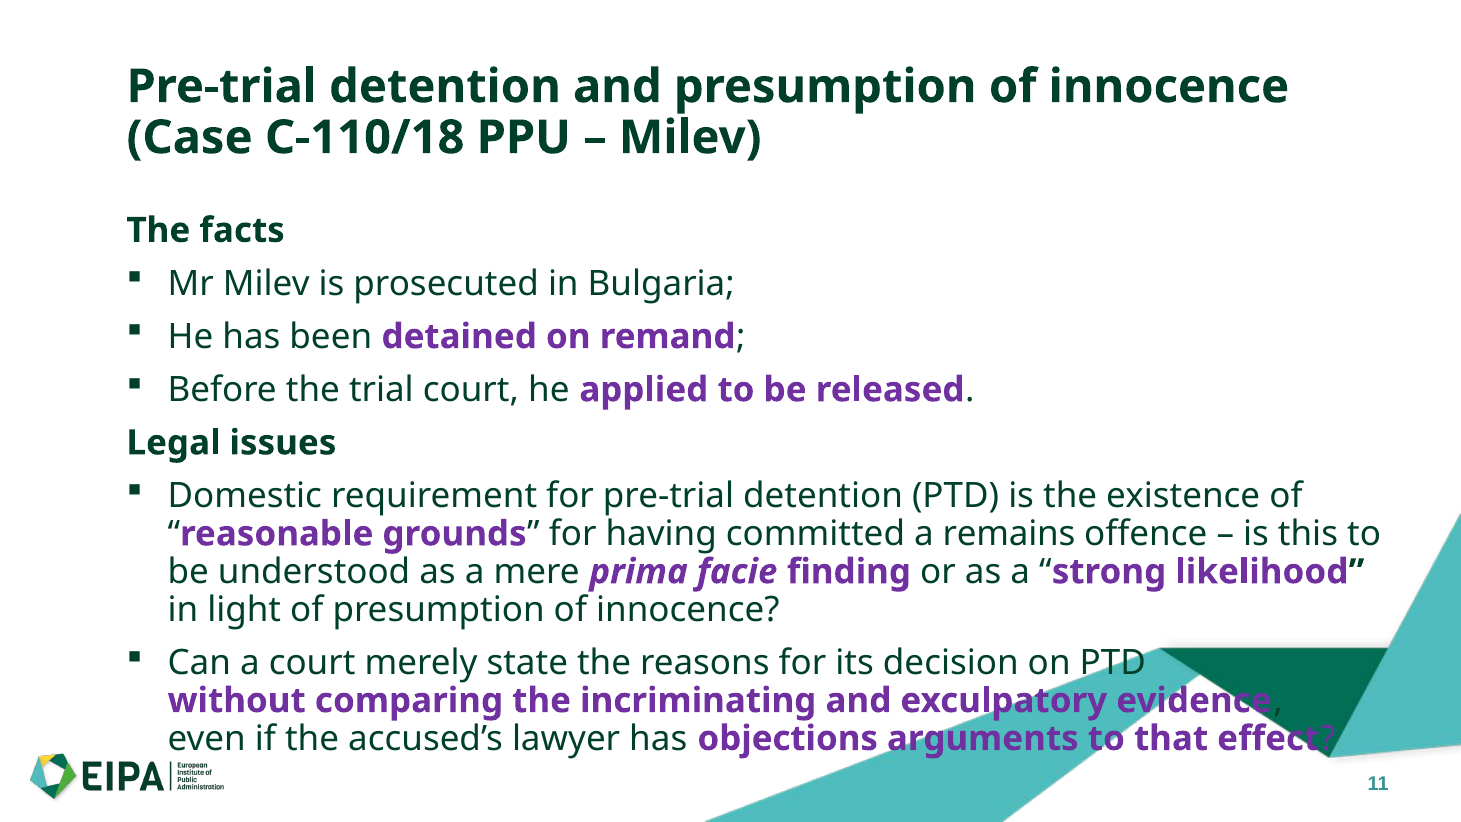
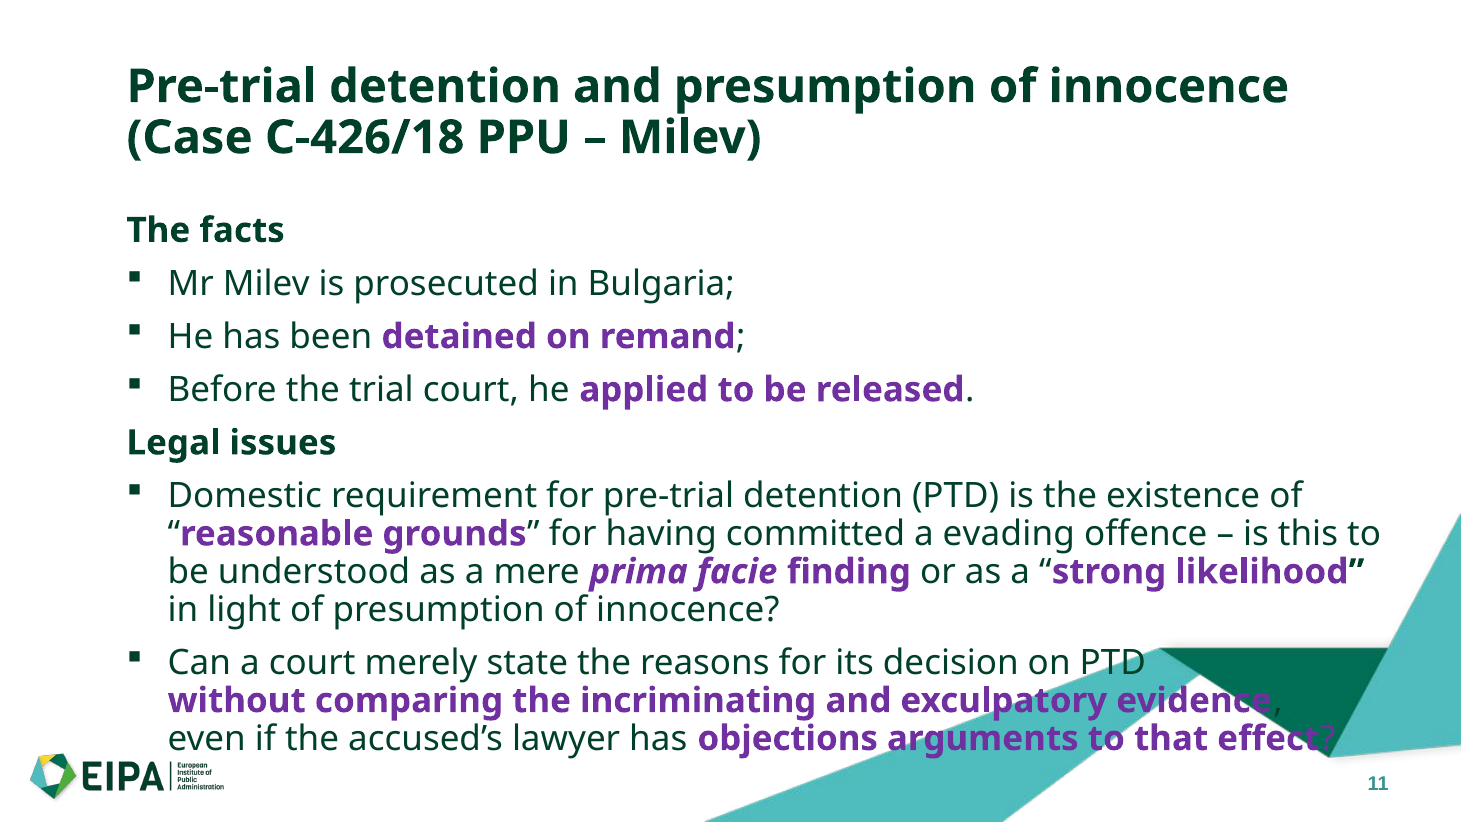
C-110/18: C-110/18 -> C-426/18 (365, 138)
remains: remains -> evading (1009, 534)
